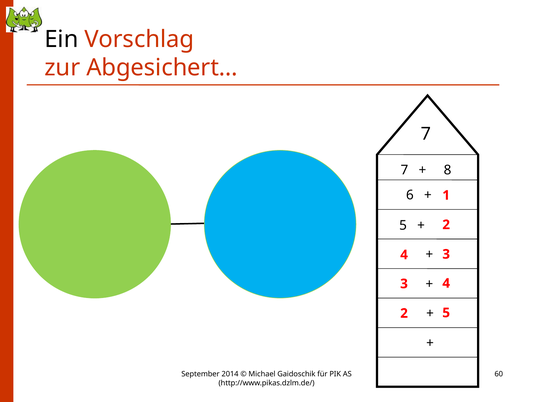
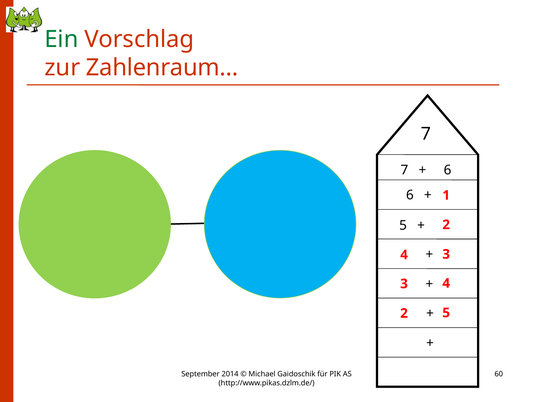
Ein colour: black -> green (61, 39)
Abgesichert…: Abgesichert… -> Zahlenraum… (162, 68)
8: 8 -> 6 (447, 170)
